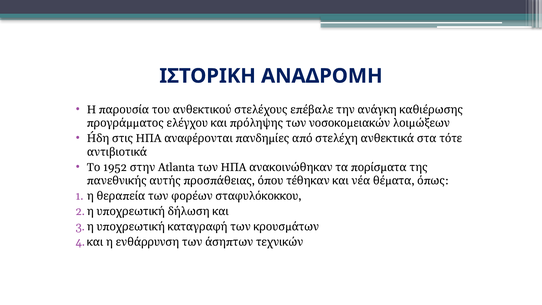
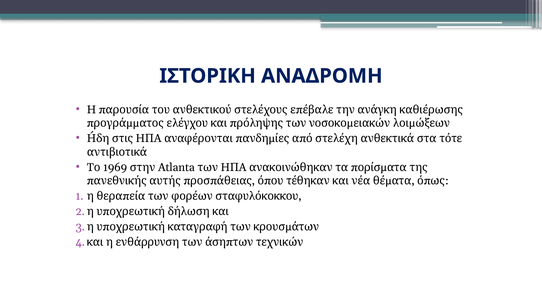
1952: 1952 -> 1969 (115, 167)
